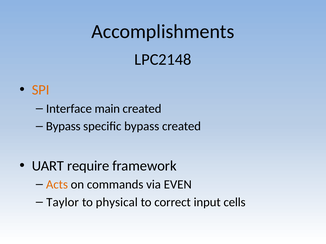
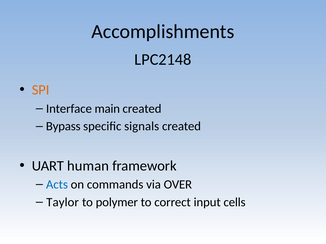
specific bypass: bypass -> signals (142, 127)
require: require -> human (88, 166)
Acts colour: orange -> blue (57, 185)
EVEN: EVEN -> OVER (178, 185)
physical: physical -> polymer (117, 203)
